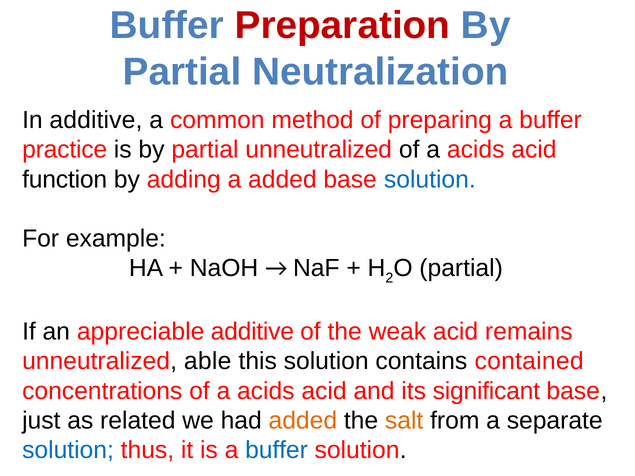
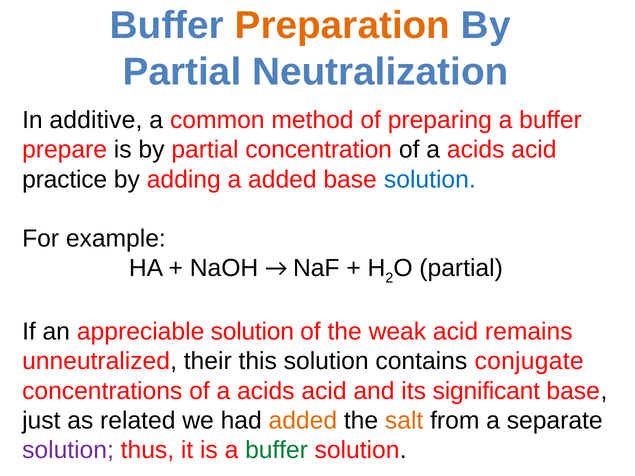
Preparation colour: red -> orange (342, 26)
practice: practice -> prepare (65, 150)
partial unneutralized: unneutralized -> concentration (319, 150)
function: function -> practice (65, 180)
appreciable additive: additive -> solution (252, 332)
able: able -> their (208, 361)
contained: contained -> conjugate (529, 361)
solution colour: blue -> purple (68, 450)
buffer colour: blue -> green (277, 450)
